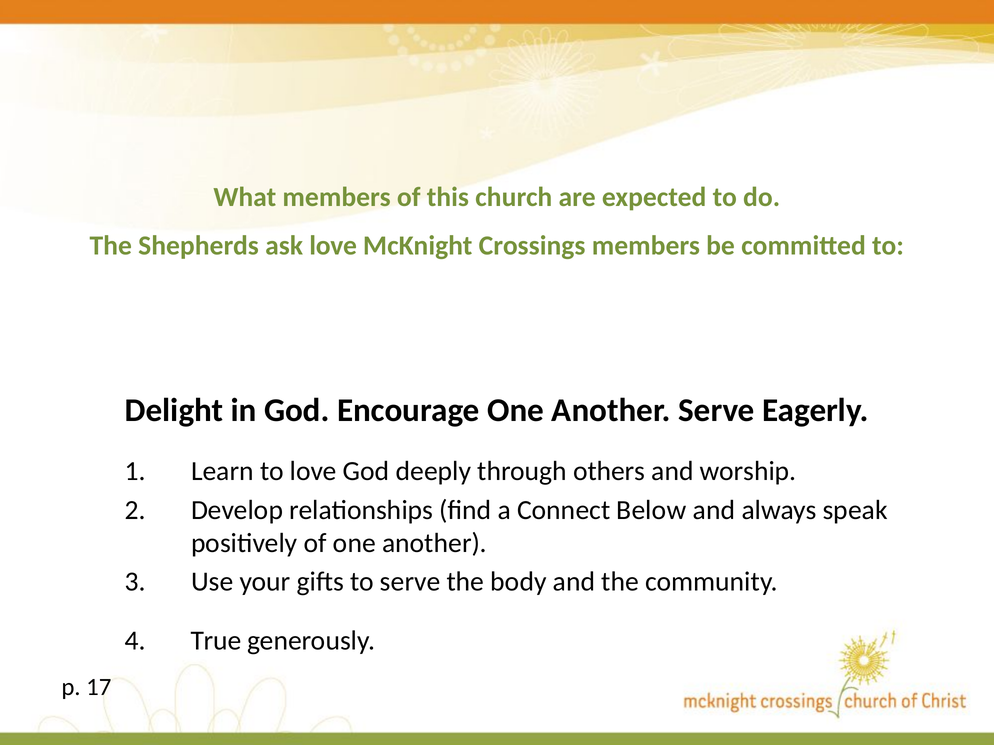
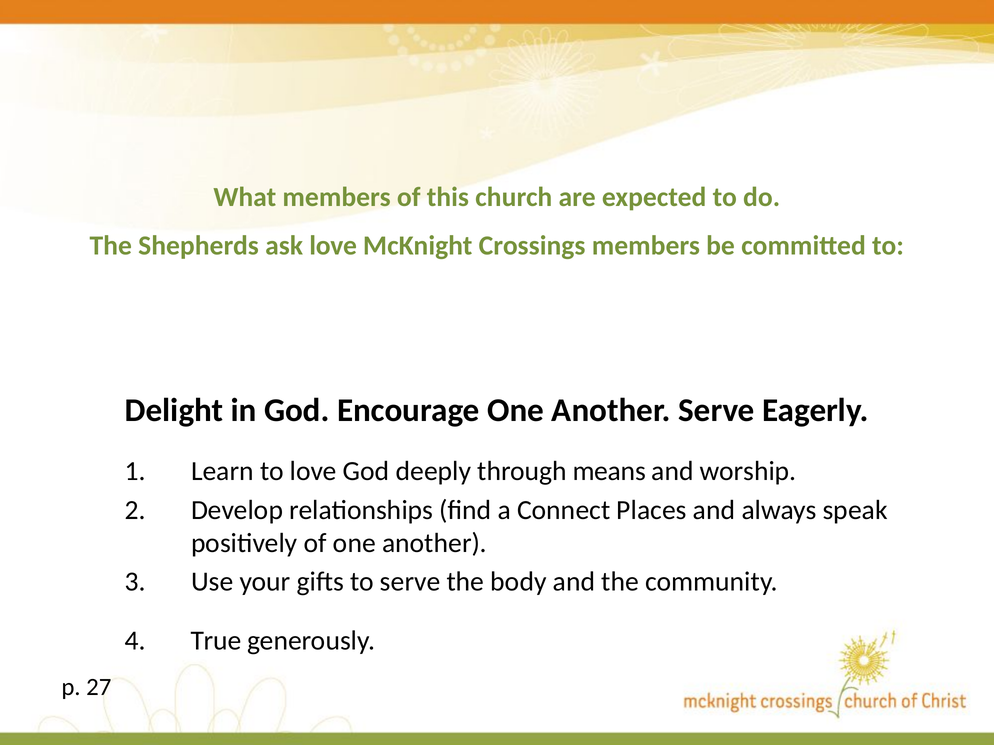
others: others -> means (609, 472)
Below: Below -> Places (651, 510)
17: 17 -> 27 (99, 688)
